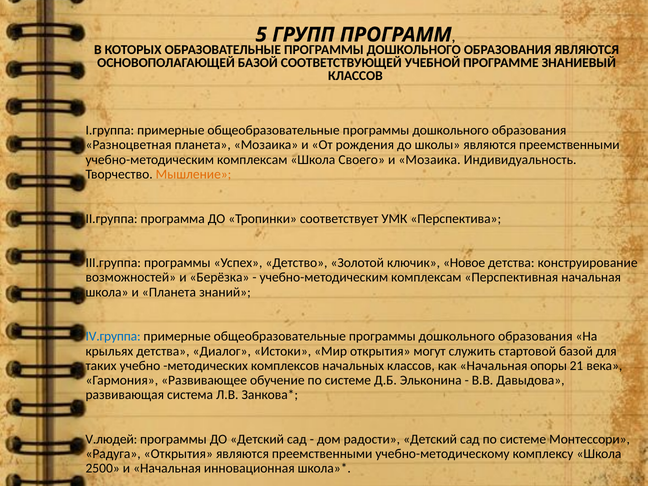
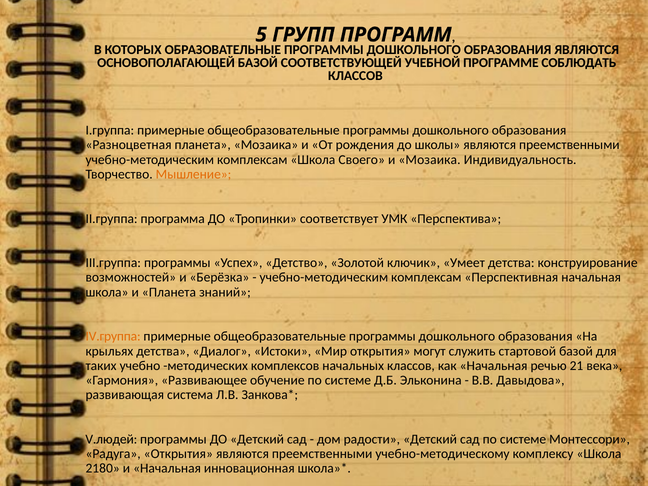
ЗНАНИЕВЫЙ: ЗНАНИЕВЫЙ -> СОБЛЮДАТЬ (579, 63)
Новое: Новое -> Умеет (464, 263)
IV.группа colour: blue -> orange (113, 336)
опоры: опоры -> речью (549, 366)
2500: 2500 -> 2180 (103, 468)
